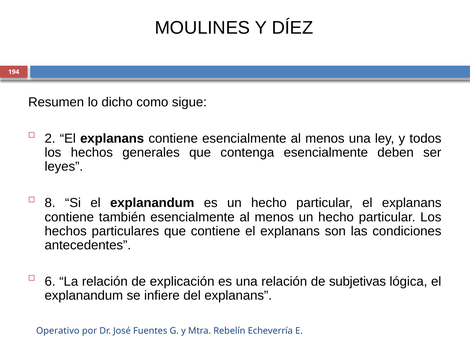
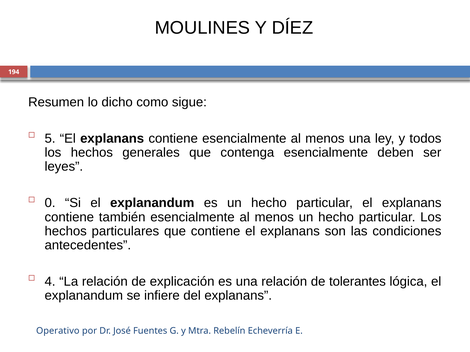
2: 2 -> 5 (50, 139)
8: 8 -> 0 (50, 203)
6: 6 -> 4 (50, 282)
subjetivas: subjetivas -> tolerantes (357, 282)
